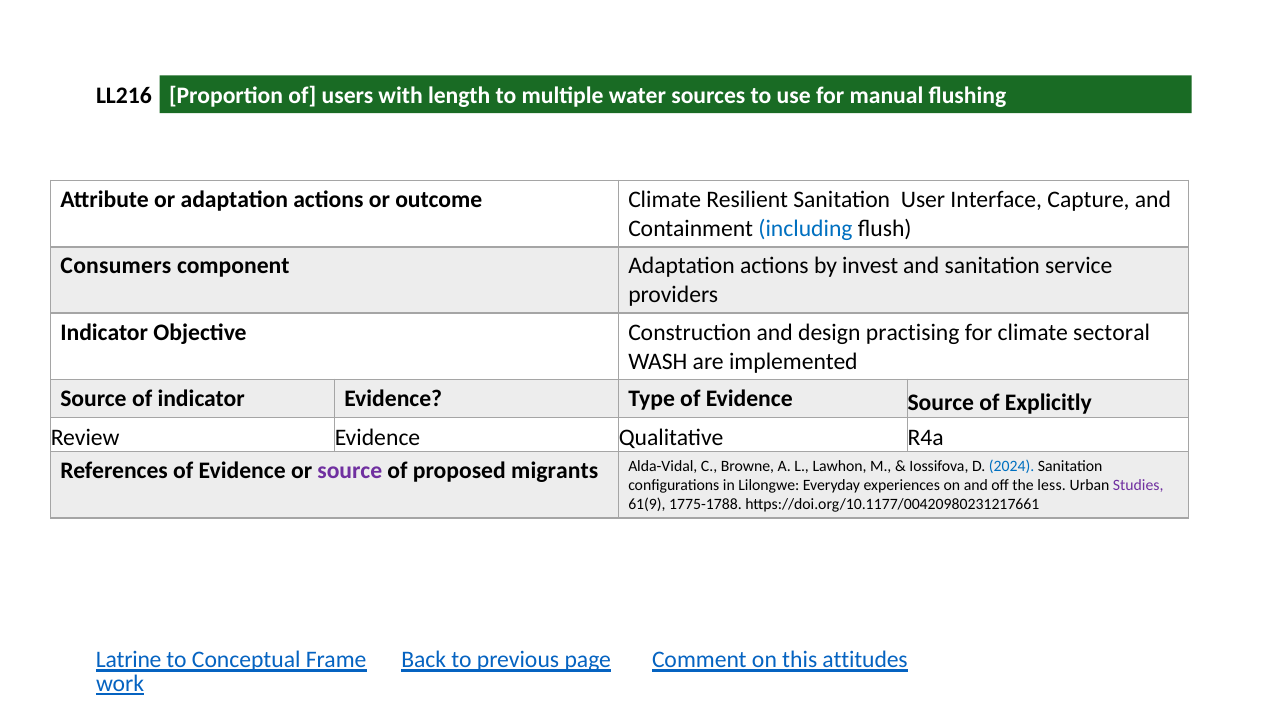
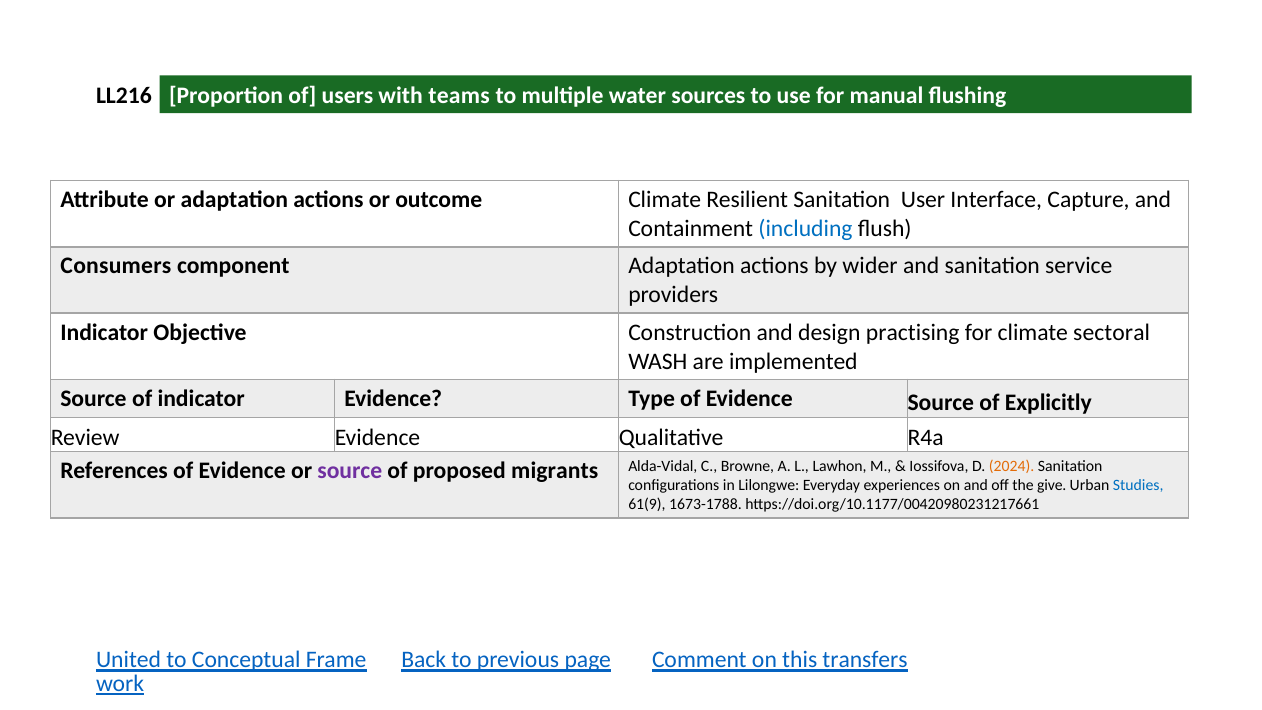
length: length -> teams (459, 96)
invest: invest -> wider (870, 266)
2024 colour: blue -> orange (1012, 466)
less: less -> give (1052, 485)
Studies colour: purple -> blue (1138, 485)
1775-1788: 1775-1788 -> 1673-1788 (705, 505)
Latrine: Latrine -> United (129, 660)
attitudes: attitudes -> transfers (865, 660)
